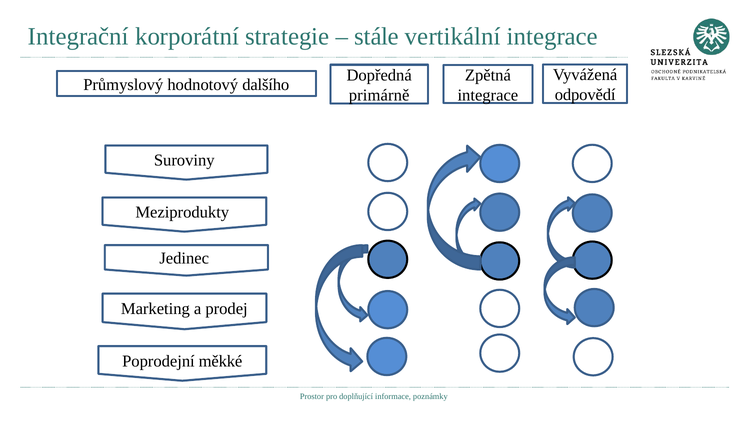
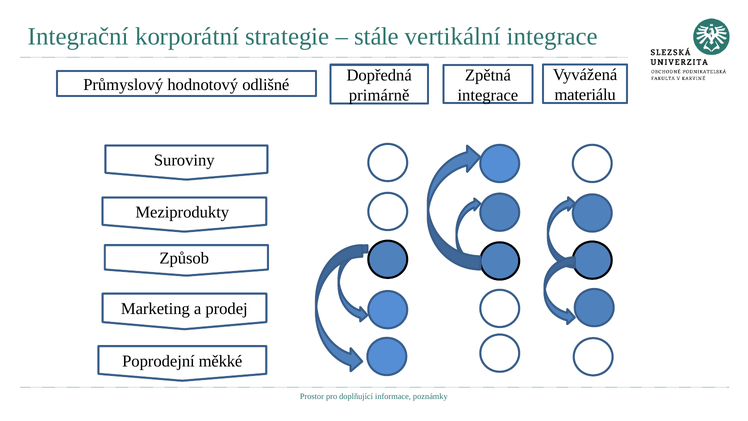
dalšího: dalšího -> odlišné (266, 85)
odpovědí: odpovědí -> materiálu (585, 95)
Jedinec: Jedinec -> Způsob (184, 258)
